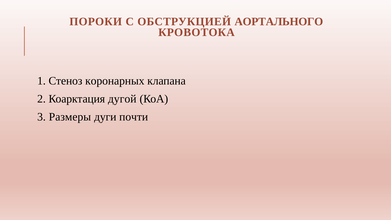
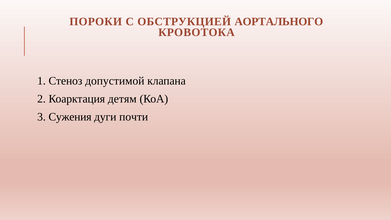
коронарных: коронарных -> допустимой (115, 81)
дугой: дугой -> детям (122, 99)
Размеры: Размеры -> Сужения (70, 117)
